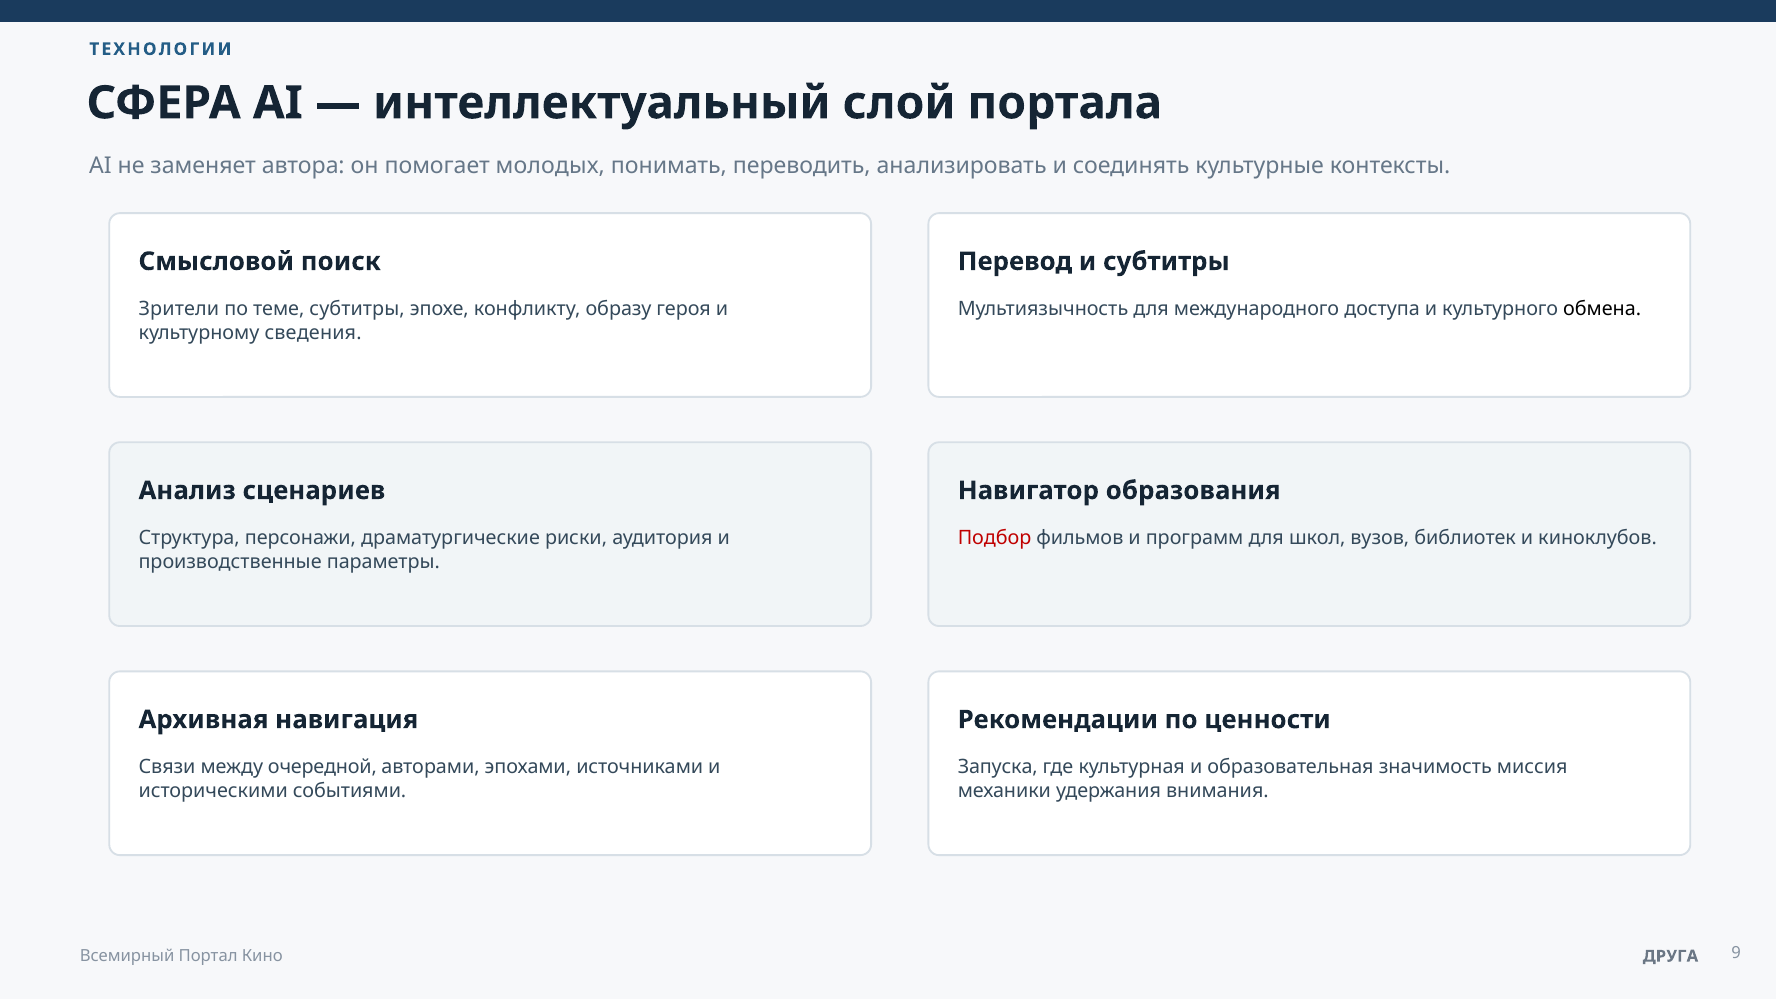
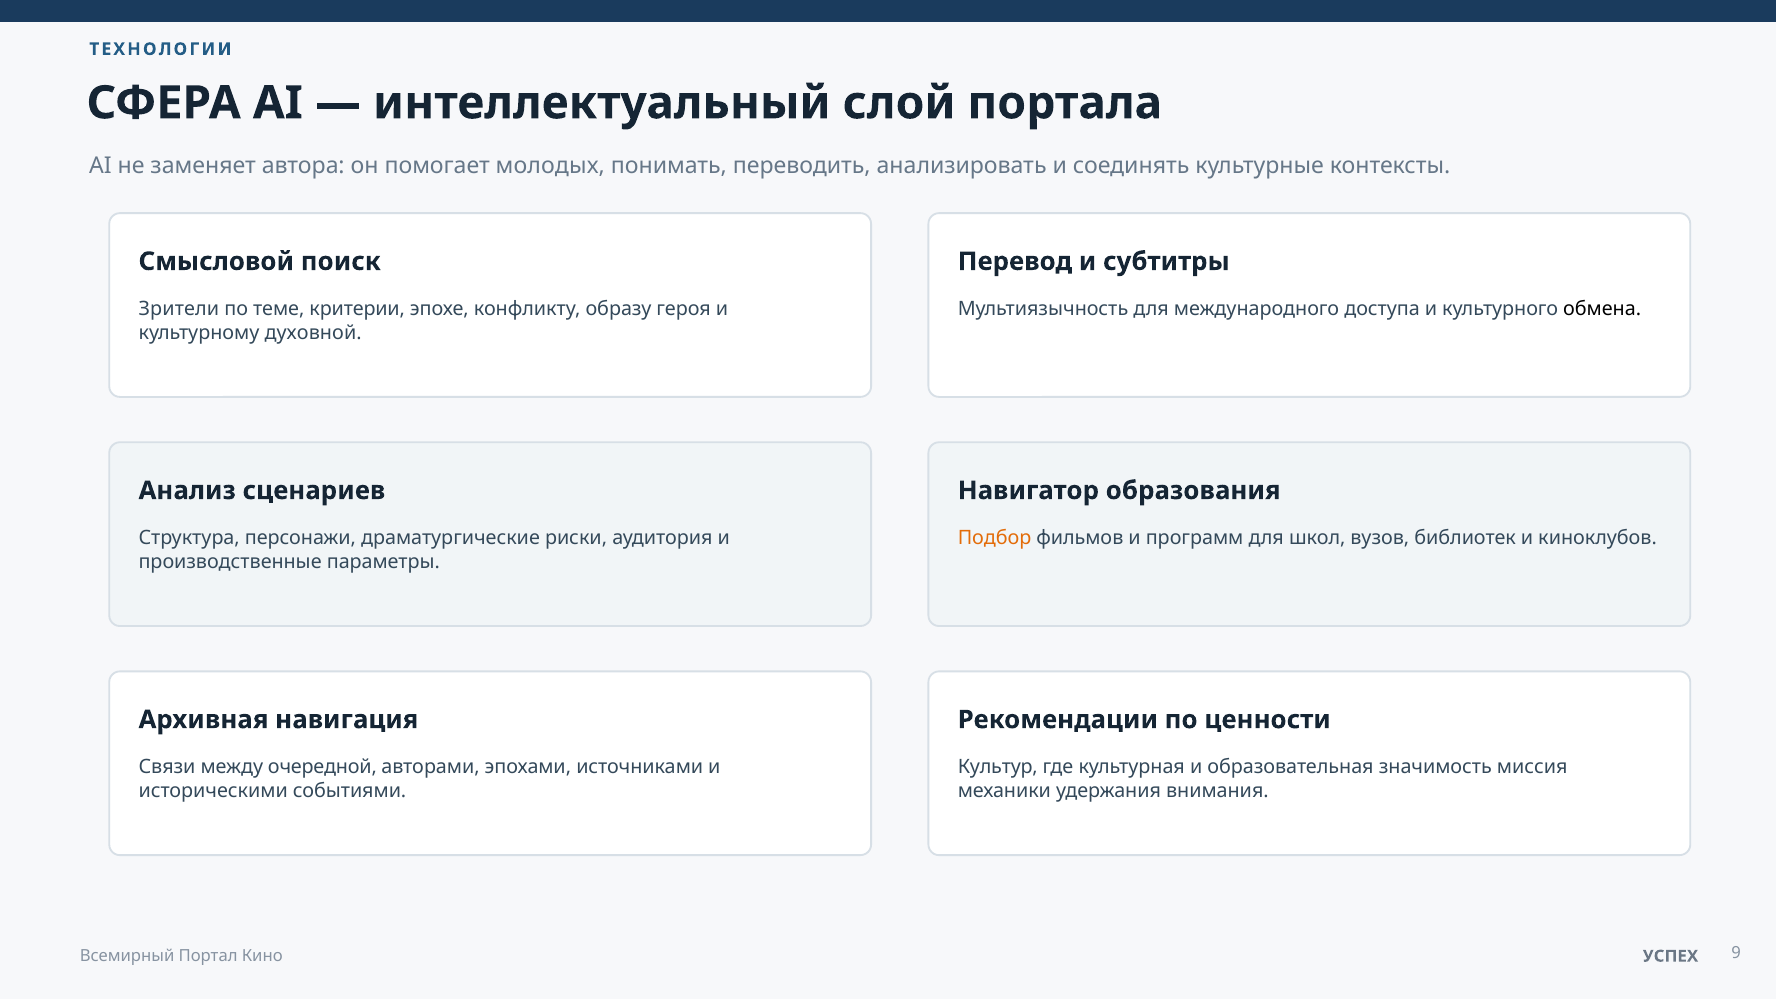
теме субтитры: субтитры -> критерии (357, 309)
сведения: сведения -> духовной (313, 333)
Подбор colour: red -> orange (995, 538)
Запуска: Запуска -> Культур (998, 767)
ДРУГА: ДРУГА -> УСПЕХ (1670, 956)
